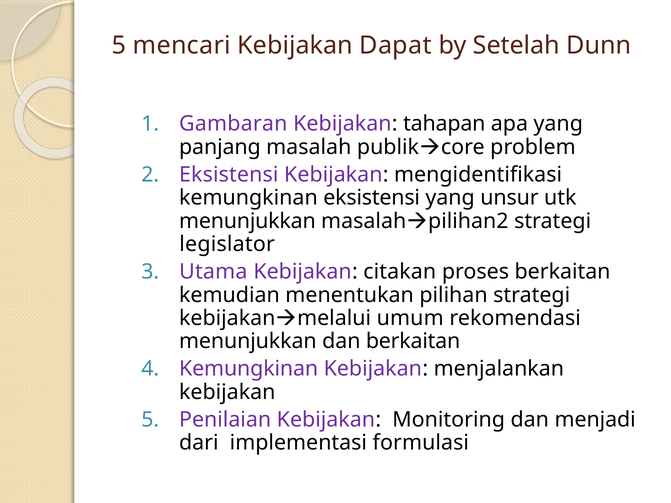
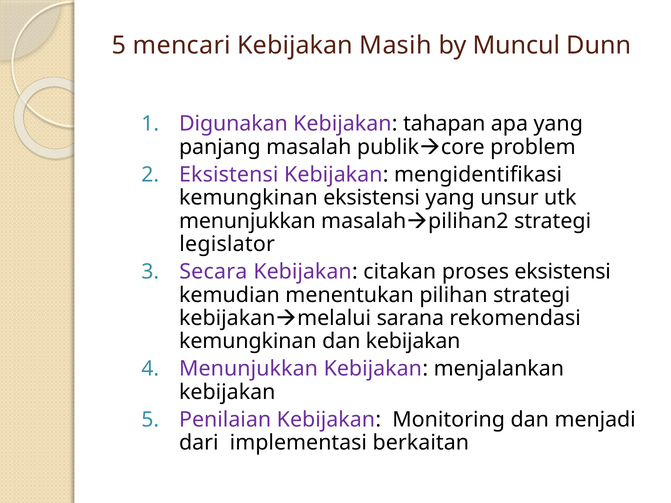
Dapat: Dapat -> Masih (396, 45)
Setelah: Setelah -> Muncul (516, 45)
Gambaran: Gambaran -> Digunakan (233, 124)
Utama: Utama -> Secara (213, 272)
proses berkaitan: berkaitan -> eksistensi (563, 272)
umum: umum -> sarana (410, 318)
menunjukkan: menunjukkan -> kemungkinan (248, 341)
dan berkaitan: berkaitan -> kebijakan (413, 341)
Kemungkinan: Kemungkinan -> Menunjukkan (249, 369)
formulasi: formulasi -> berkaitan (421, 443)
